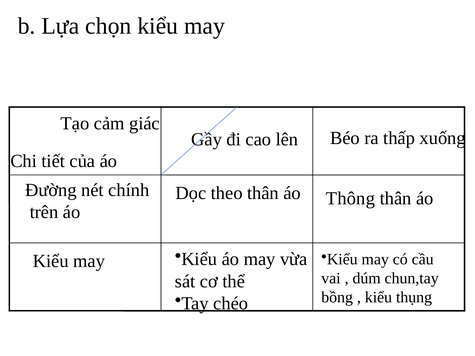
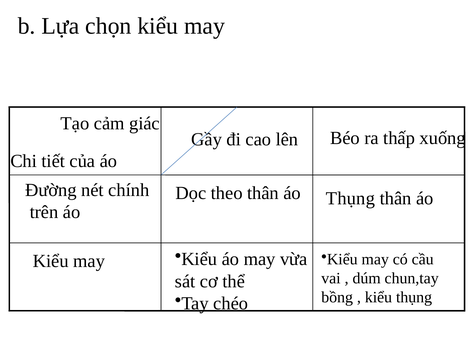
Thông: Thông -> Thụng (350, 199)
